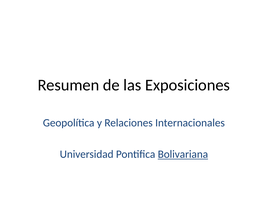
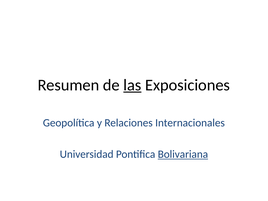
las underline: none -> present (132, 85)
